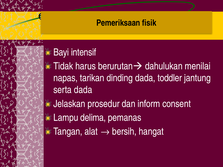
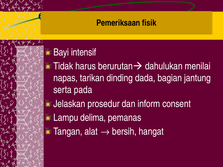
toddler: toddler -> bagian (170, 78)
serta dada: dada -> pada (83, 90)
